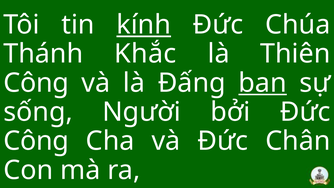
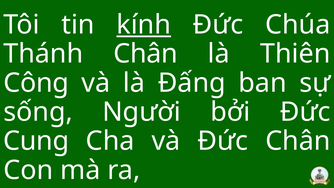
Thánh Khắc: Khắc -> Chân (146, 54)
ban underline: present -> none (263, 83)
Công: Công -> Cung (36, 141)
